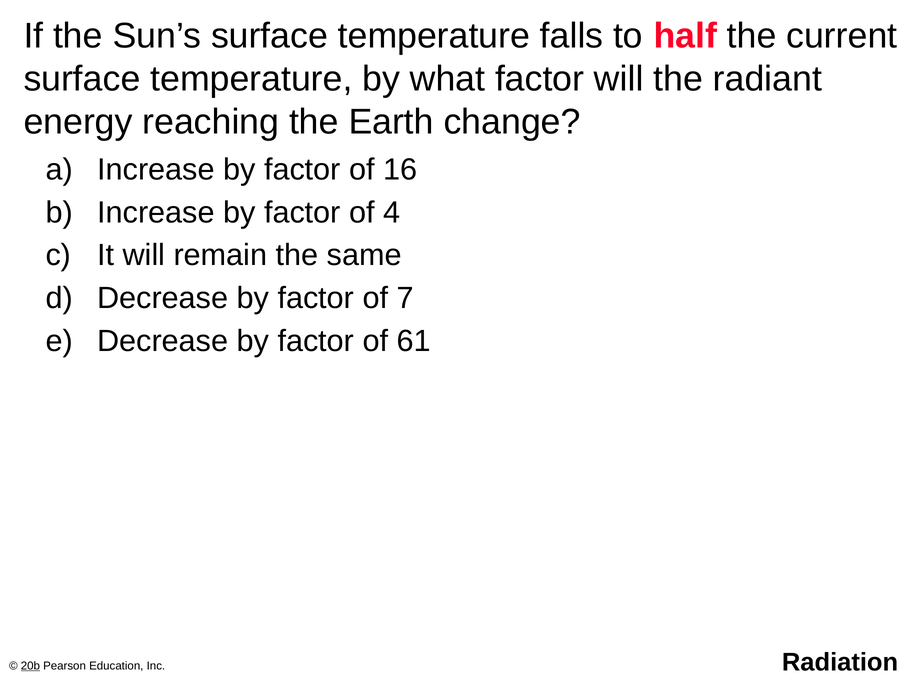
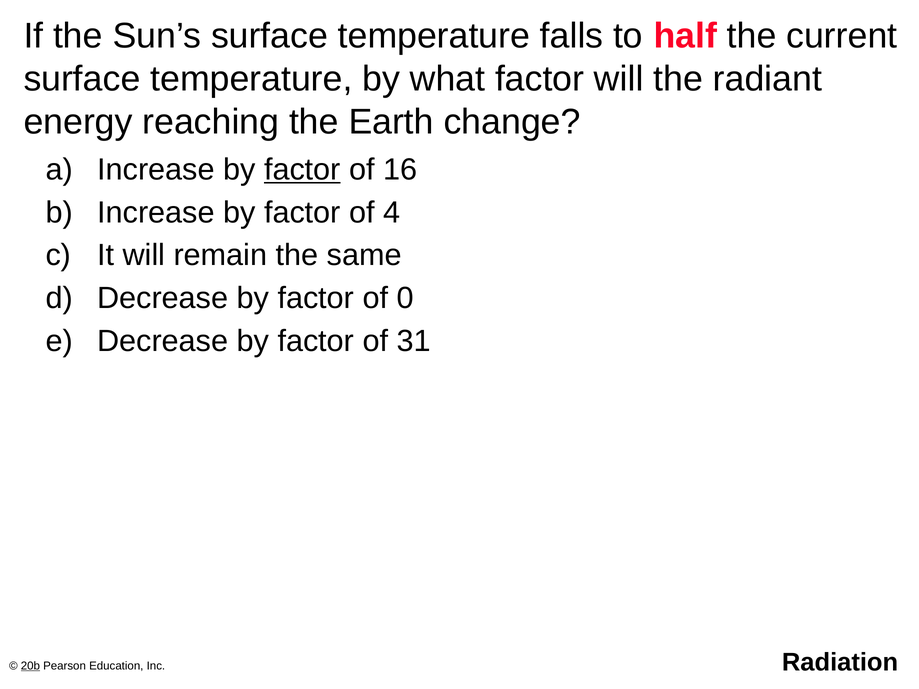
factor underline: none -> present (302, 170)
7: 7 -> 0 (405, 298)
61: 61 -> 31 (414, 341)
